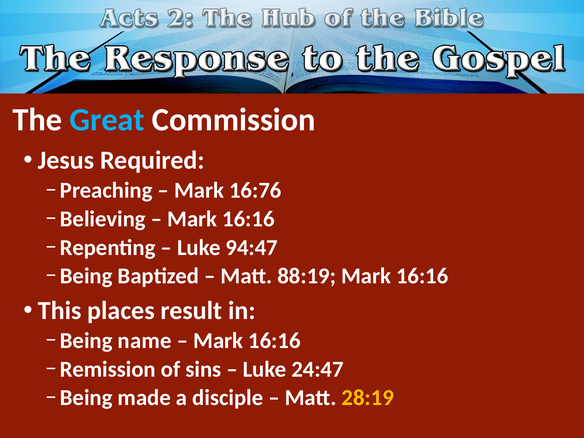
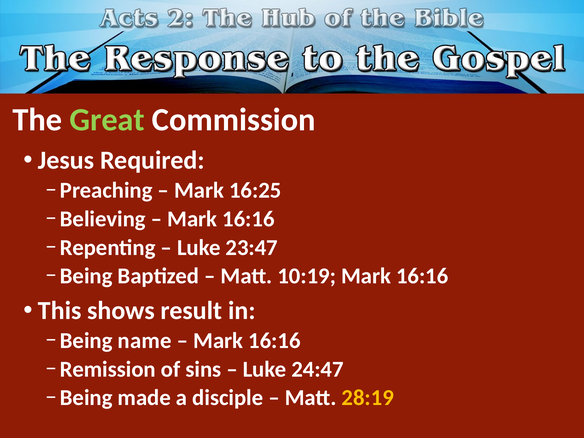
Great colour: light blue -> light green (107, 120)
16:76: 16:76 -> 16:25 (255, 190)
94:47: 94:47 -> 23:47 (252, 248)
88:19: 88:19 -> 10:19 (307, 276)
places: places -> shows (121, 310)
